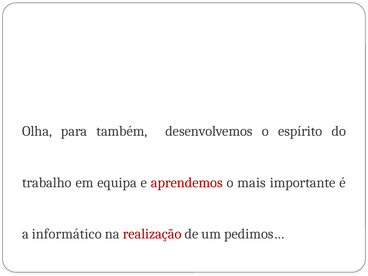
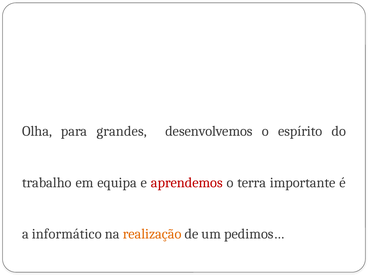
também: também -> grandes (122, 131)
mais: mais -> terra (252, 183)
realização colour: red -> orange (152, 234)
